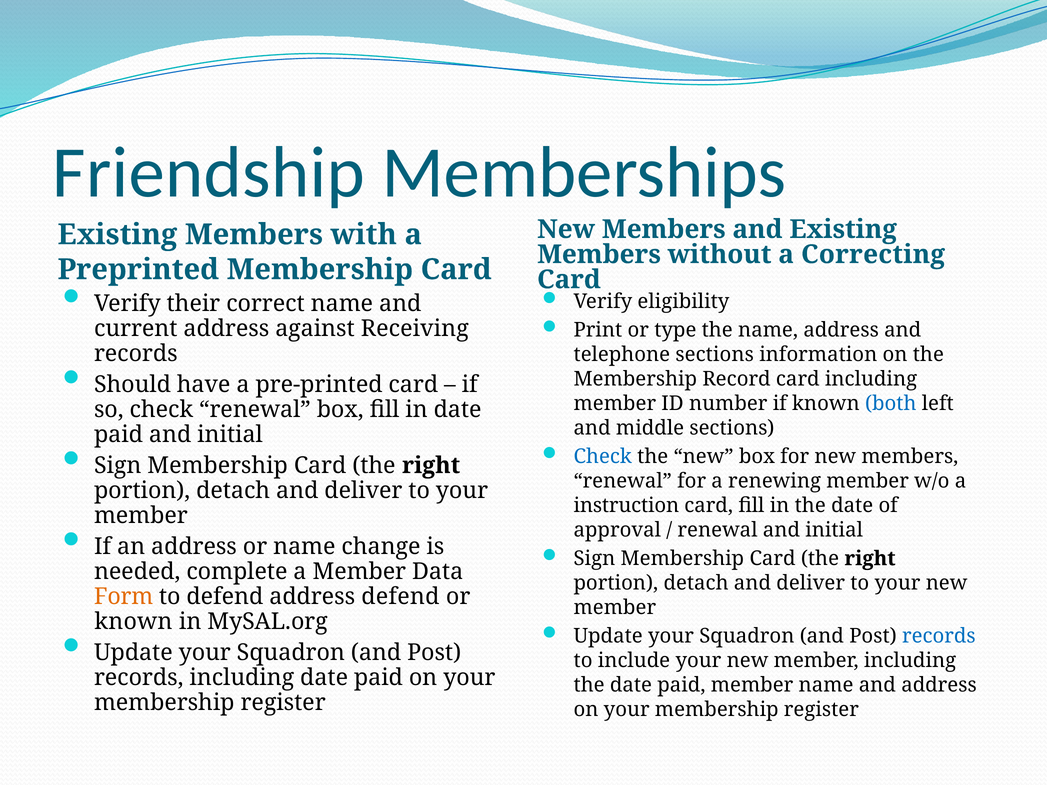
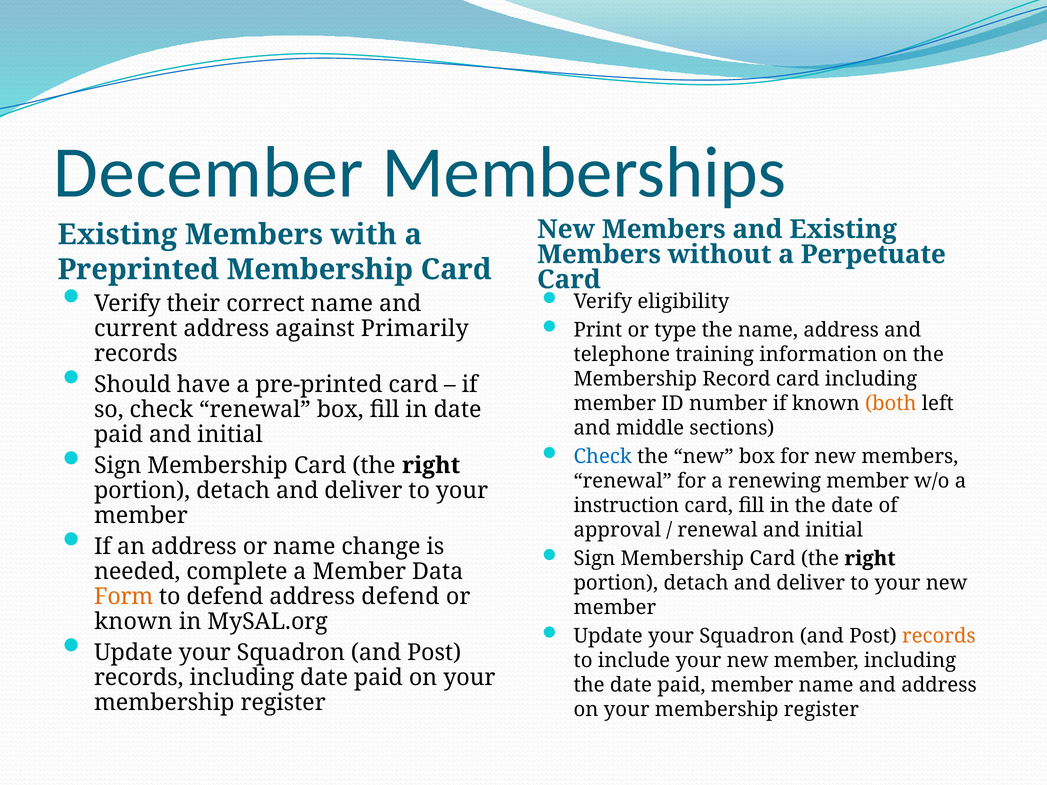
Friendship: Friendship -> December (208, 173)
Correcting: Correcting -> Perpetuate (873, 255)
Receiving: Receiving -> Primarily (415, 329)
telephone sections: sections -> training (715, 355)
both colour: blue -> orange (891, 404)
records colour: blue -> orange (939, 636)
